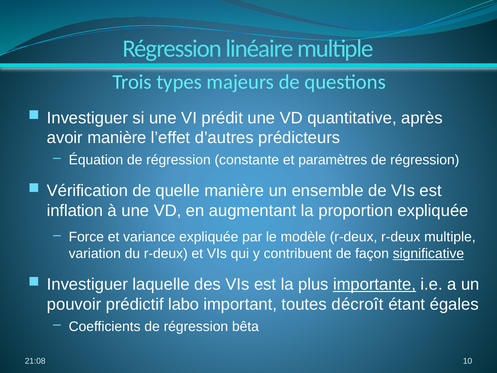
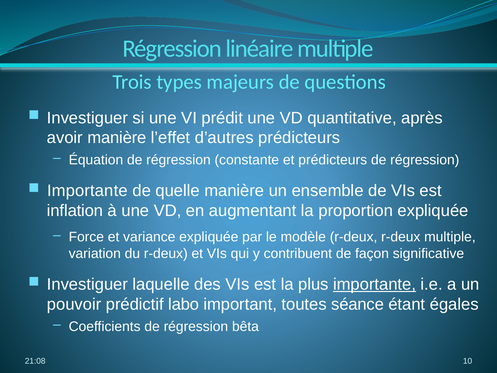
et paramètres: paramètres -> prédicteurs (333, 160)
Vérification: Vérification -> Importante (87, 191)
significative underline: present -> none (428, 253)
décroît: décroît -> séance (358, 304)
